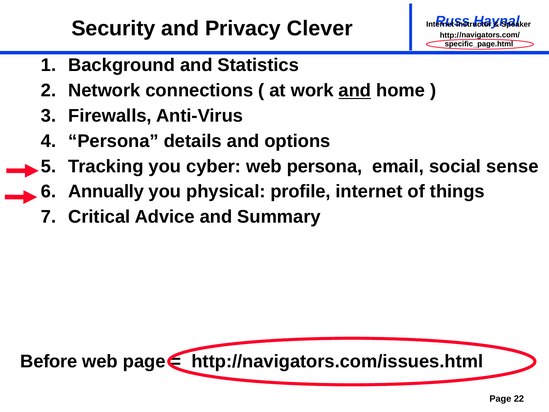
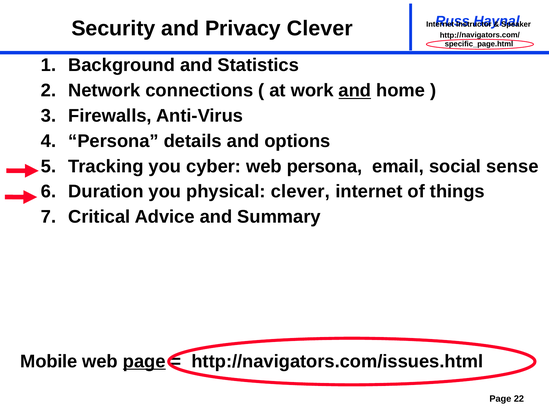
Annually: Annually -> Duration (106, 191)
physical profile: profile -> clever (300, 191)
Before: Before -> Mobile (49, 361)
page underline: none -> present (144, 361)
